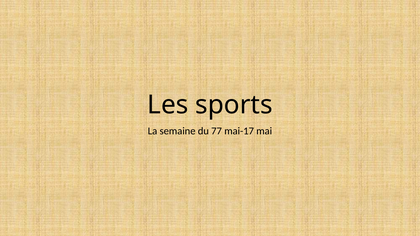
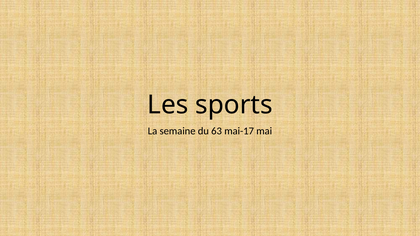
77: 77 -> 63 (217, 131)
